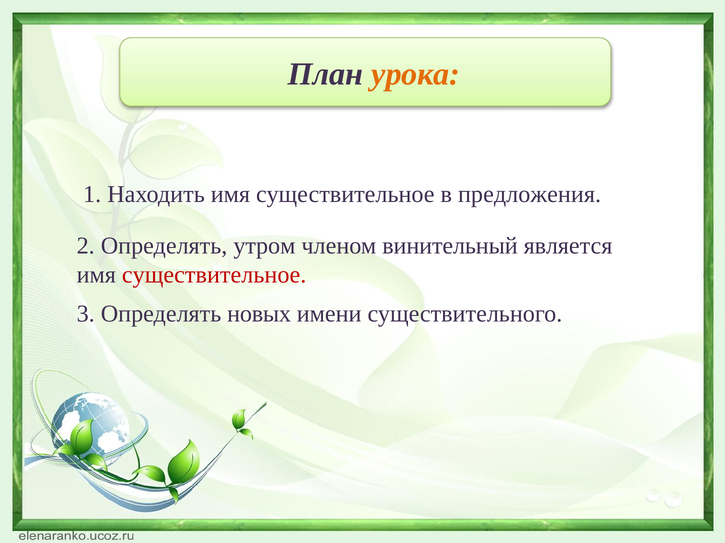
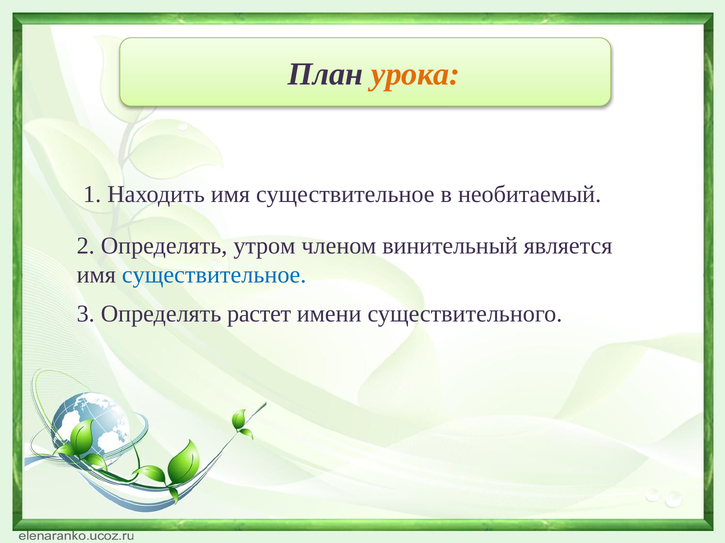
предложения: предложения -> необитаемый (530, 194)
существительное colour: red -> blue (214, 275)
новых: новых -> растет (259, 314)
